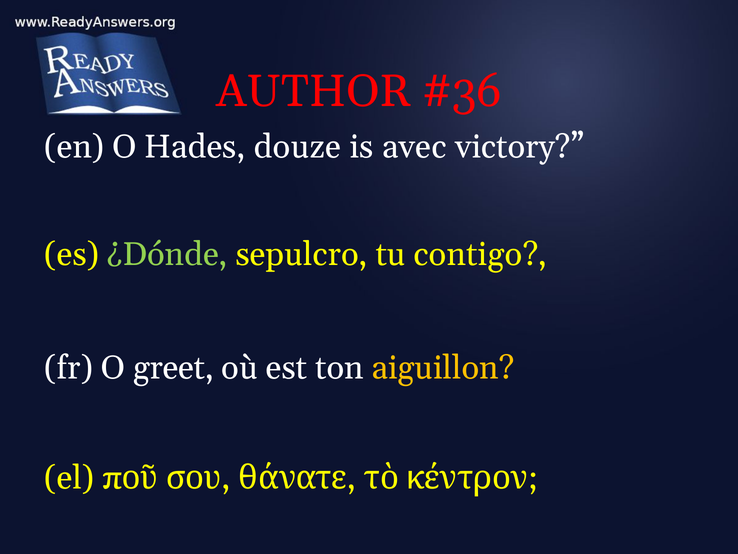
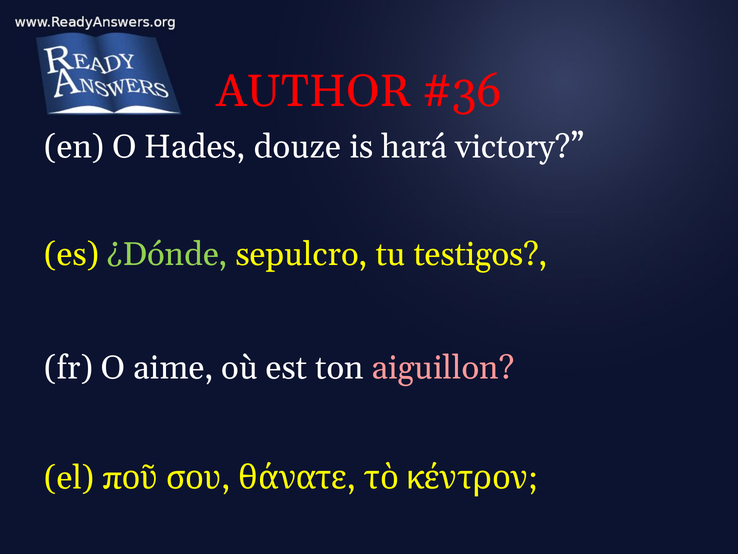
avec: avec -> hará (414, 147)
contigo: contigo -> testigos (481, 254)
greet: greet -> aime (173, 368)
aiguillon colour: yellow -> pink (443, 368)
